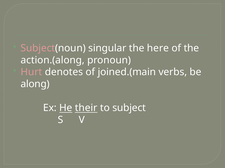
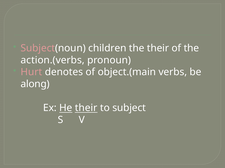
singular: singular -> children (107, 48)
the here: here -> their (158, 48)
action.(along: action.(along -> action.(verbs (53, 60)
joined.(main: joined.(main -> object.(main (127, 72)
